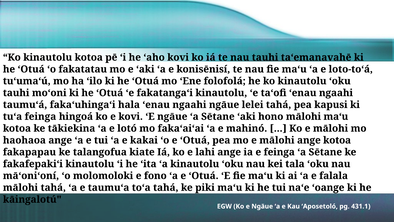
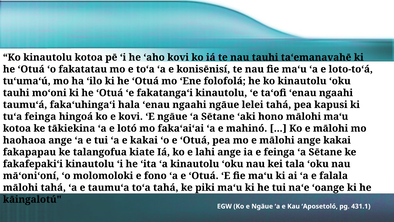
e ʻaki: ʻaki -> toʻa (145, 69)
ange kotoa: kotoa -> kakai (337, 140)
